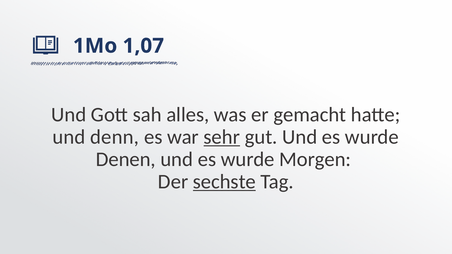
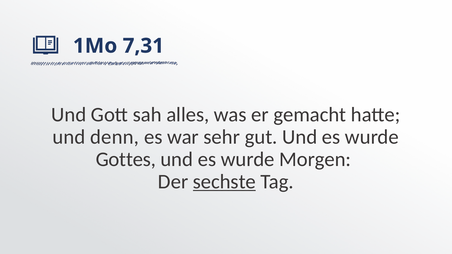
1,07: 1,07 -> 7,31 (143, 46)
sehr underline: present -> none (222, 137)
Denen: Denen -> Gottes (126, 159)
